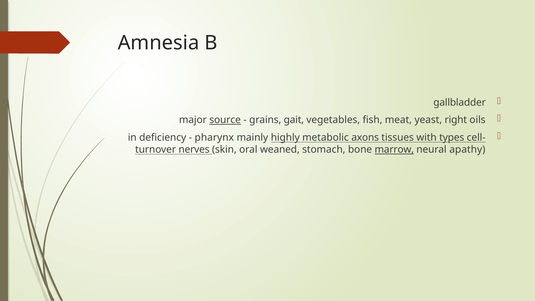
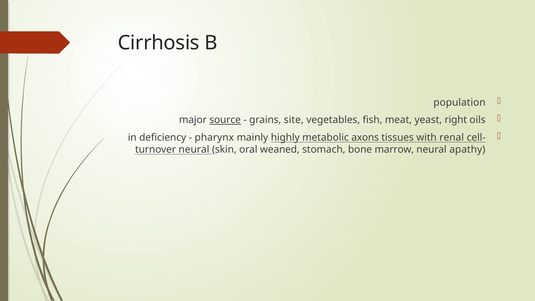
Amnesia: Amnesia -> Cirrhosis (159, 43)
gallbladder: gallbladder -> population (460, 102)
gait: gait -> site (294, 120)
types: types -> renal (452, 138)
nerves: nerves -> neural (194, 150)
marrow underline: present -> none (394, 150)
